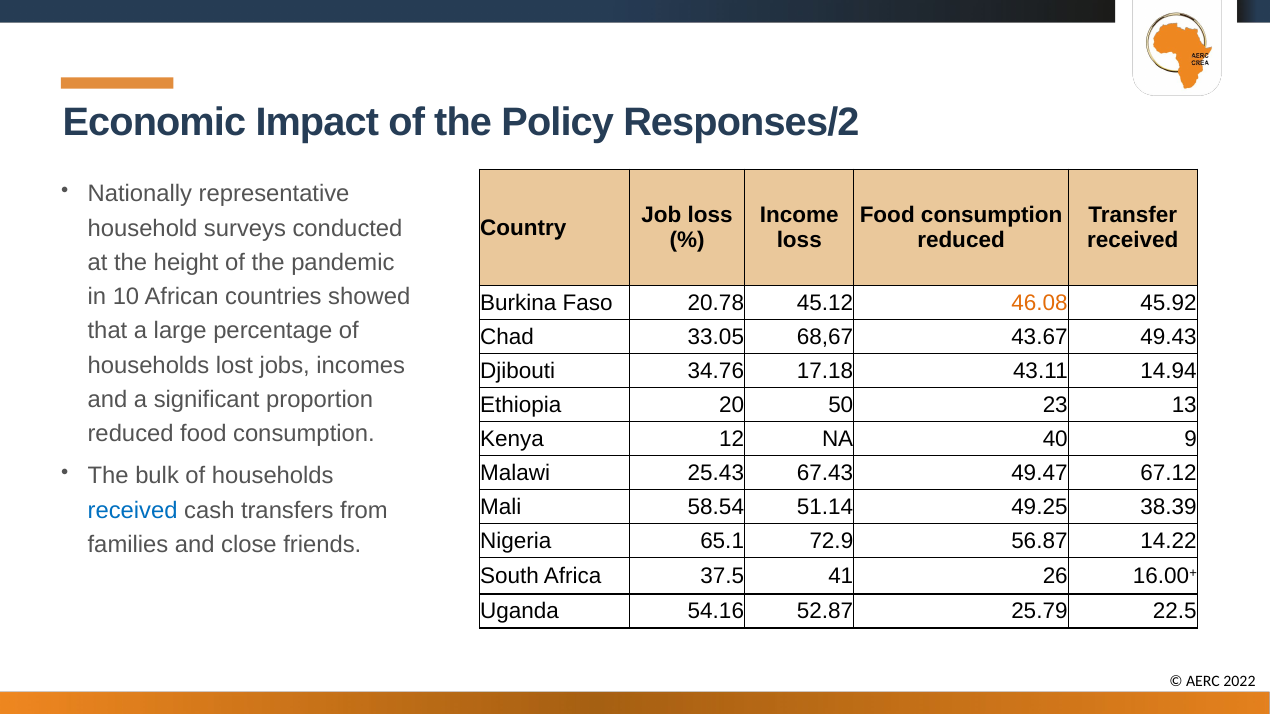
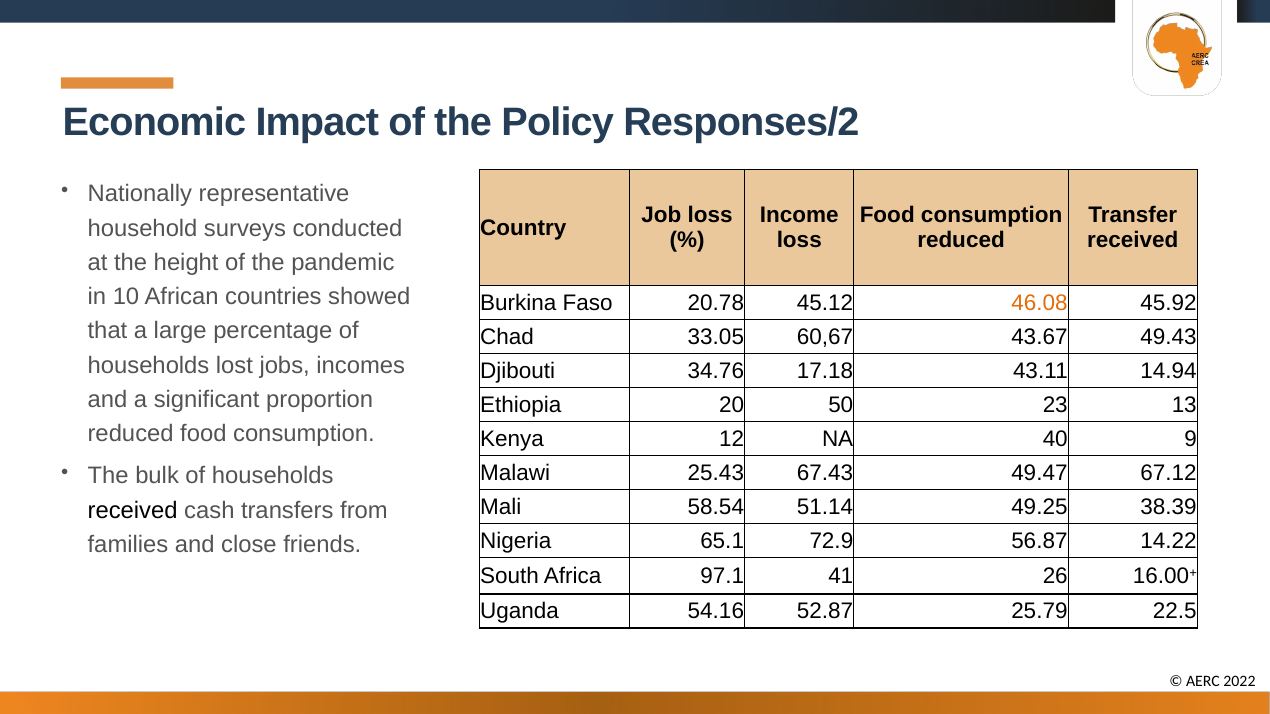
68,67: 68,67 -> 60,67 (825, 337)
received colour: blue -> black (133, 510)
37.5: 37.5 -> 97.1 (722, 577)
